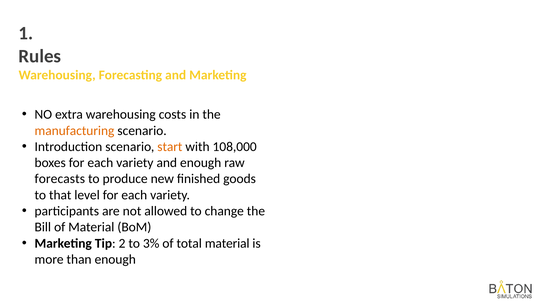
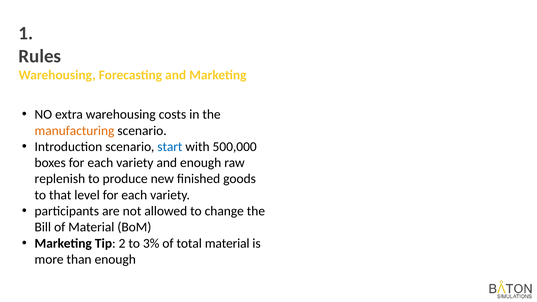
start colour: orange -> blue (170, 147)
108,000: 108,000 -> 500,000 (235, 147)
forecasts: forecasts -> replenish (60, 179)
